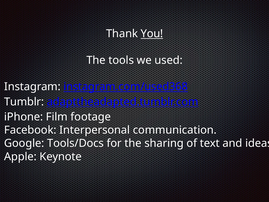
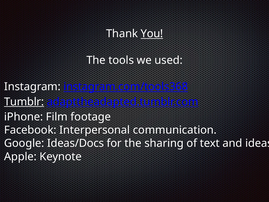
instagram.com/used368: instagram.com/used368 -> instagram.com/tools368 (126, 87)
Tumblr underline: none -> present (24, 102)
Tools/Docs: Tools/Docs -> Ideas/Docs (76, 143)
